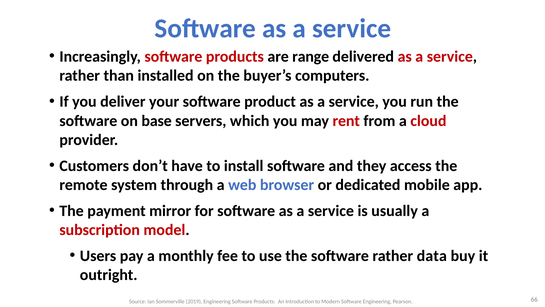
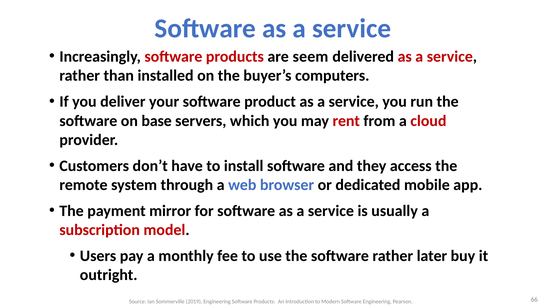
range: range -> seem (310, 57)
data: data -> later (432, 256)
